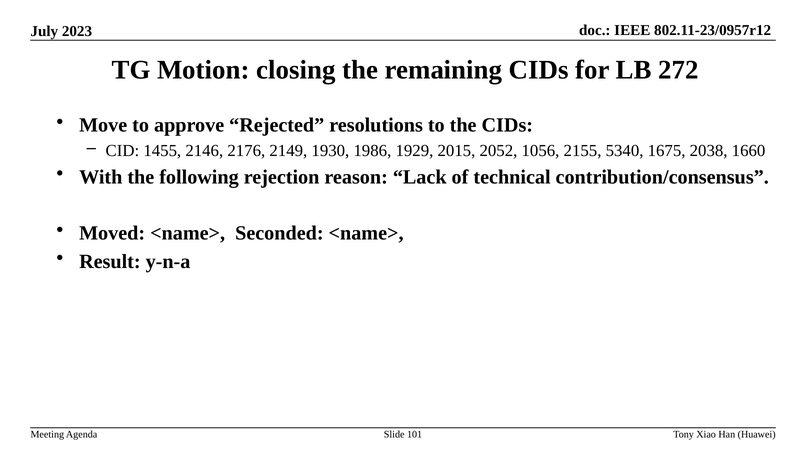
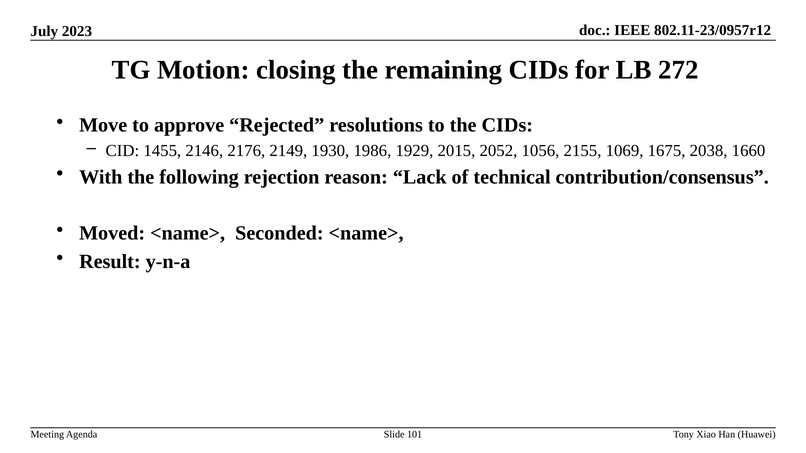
5340: 5340 -> 1069 (625, 151)
